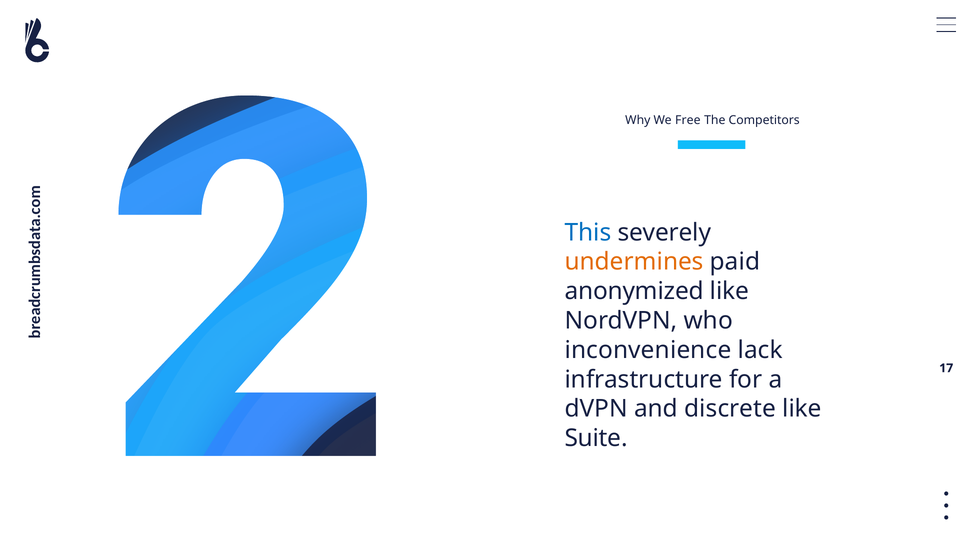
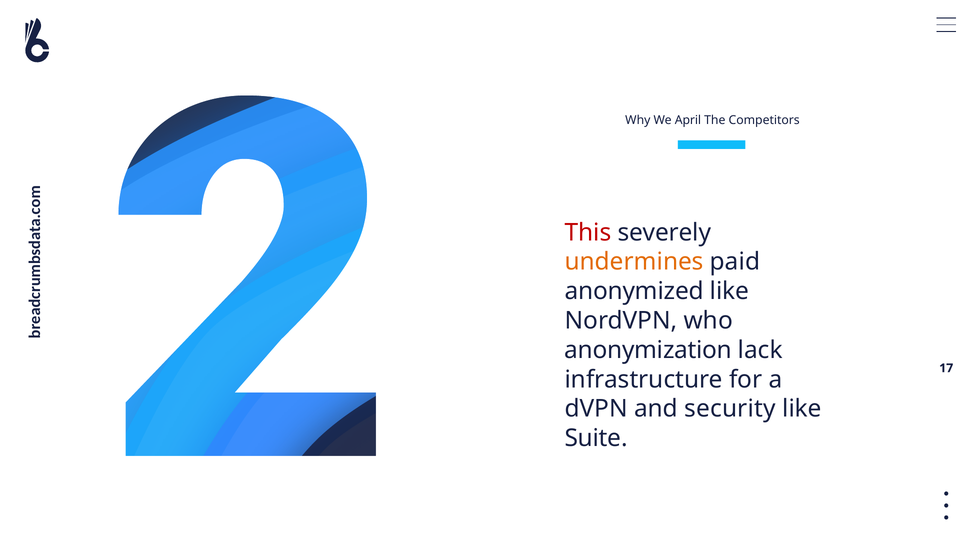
Free: Free -> April (688, 120)
This colour: blue -> red (588, 232)
inconvenience: inconvenience -> anonymization (648, 350)
discrete: discrete -> security (730, 409)
